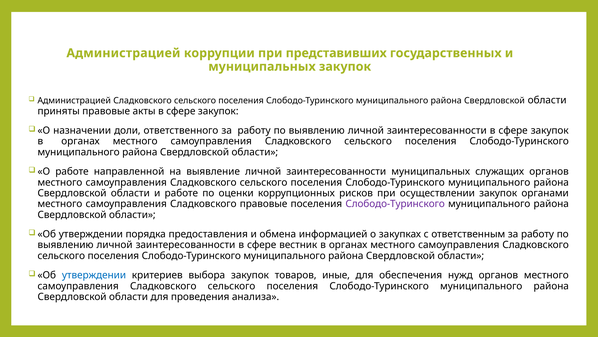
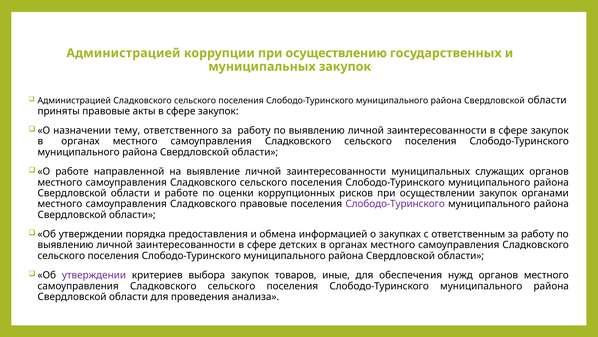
представивших: представивших -> осуществлению (336, 53)
доли: доли -> тему (127, 130)
вестник: вестник -> детских (298, 245)
утверждении colour: blue -> purple (94, 275)
